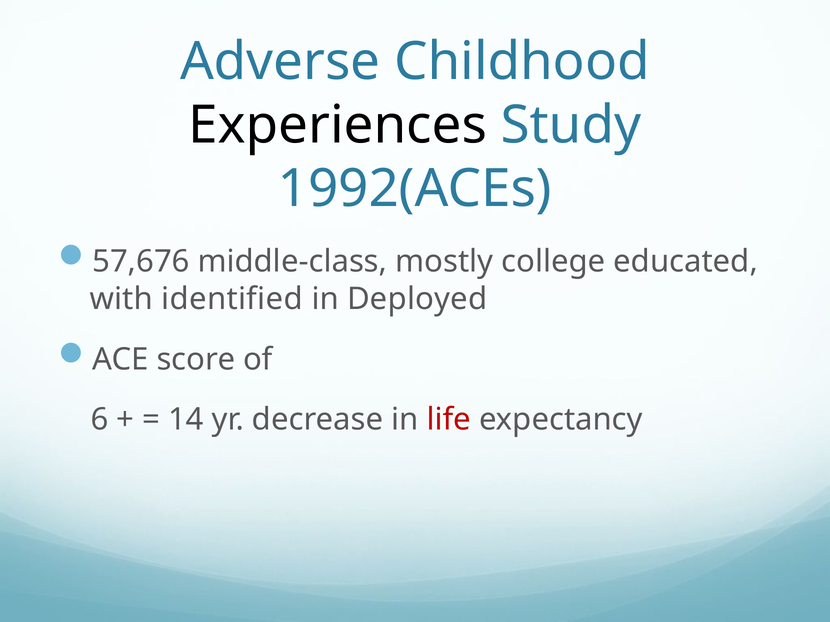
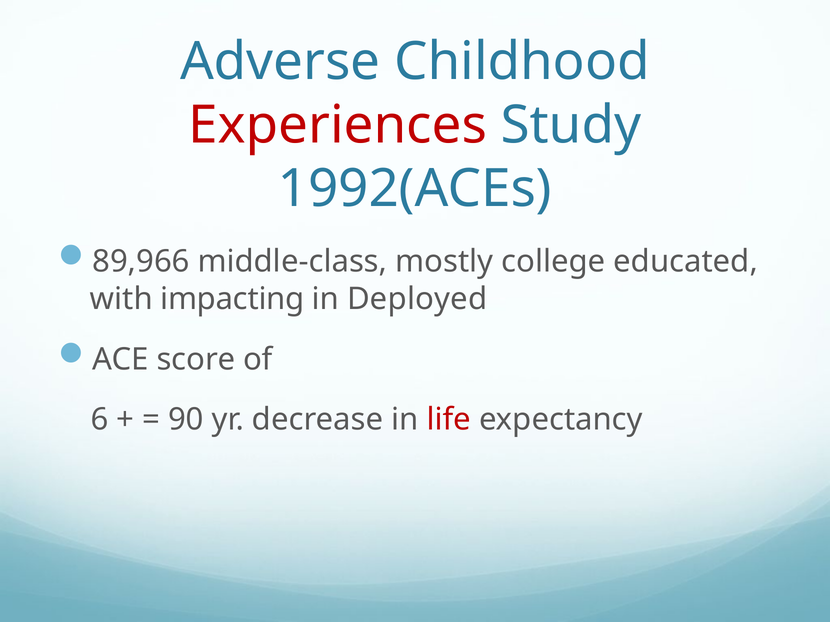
Experiences colour: black -> red (338, 125)
57,676: 57,676 -> 89,966 (141, 262)
identified: identified -> impacting (232, 299)
14: 14 -> 90 (186, 420)
